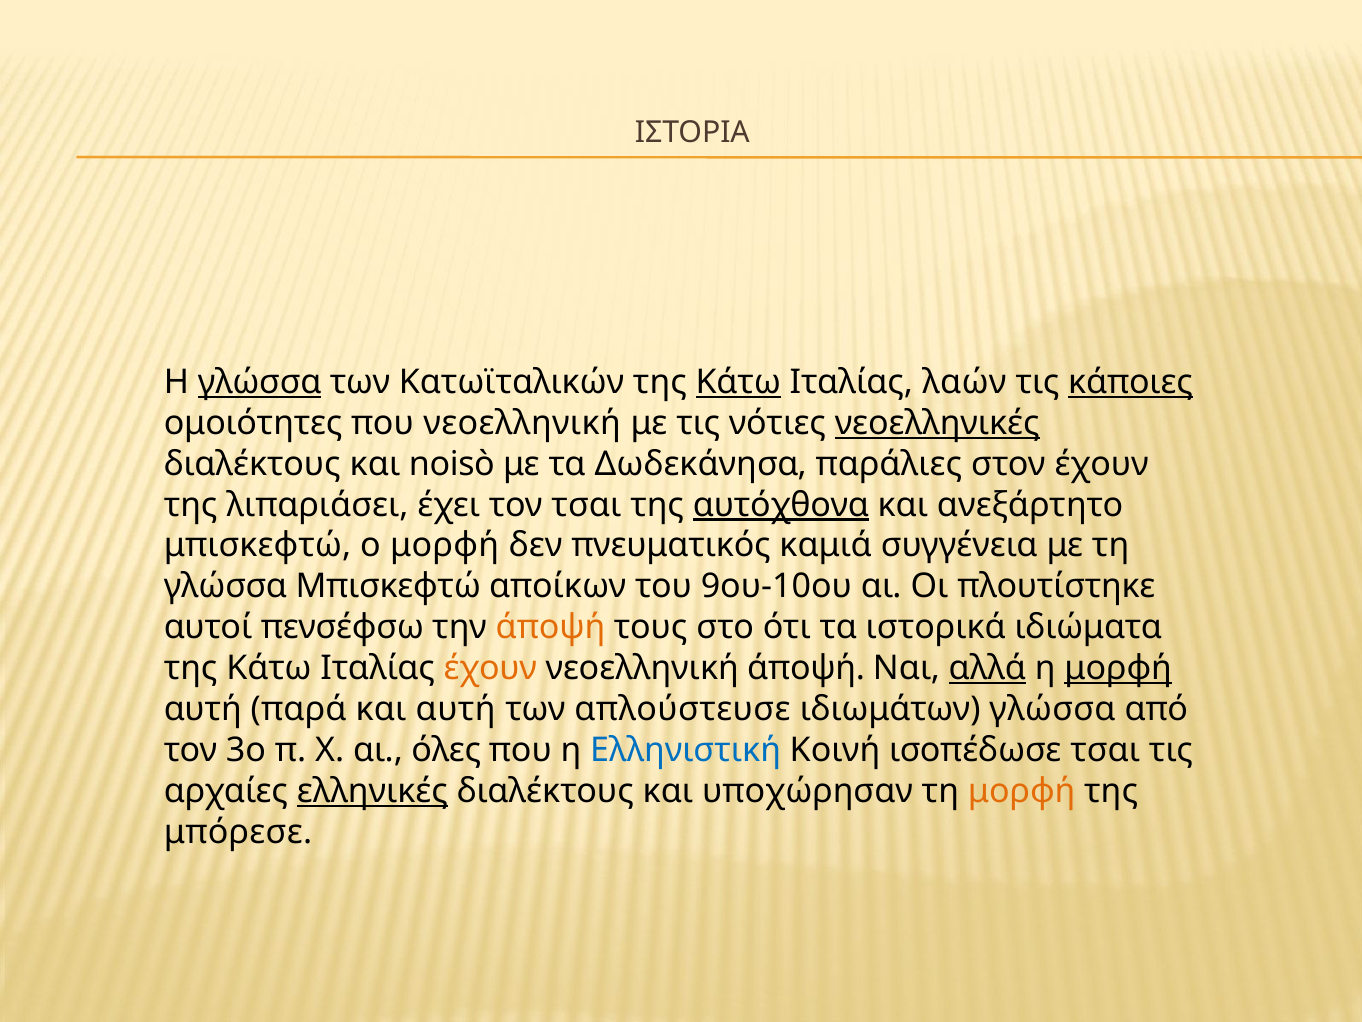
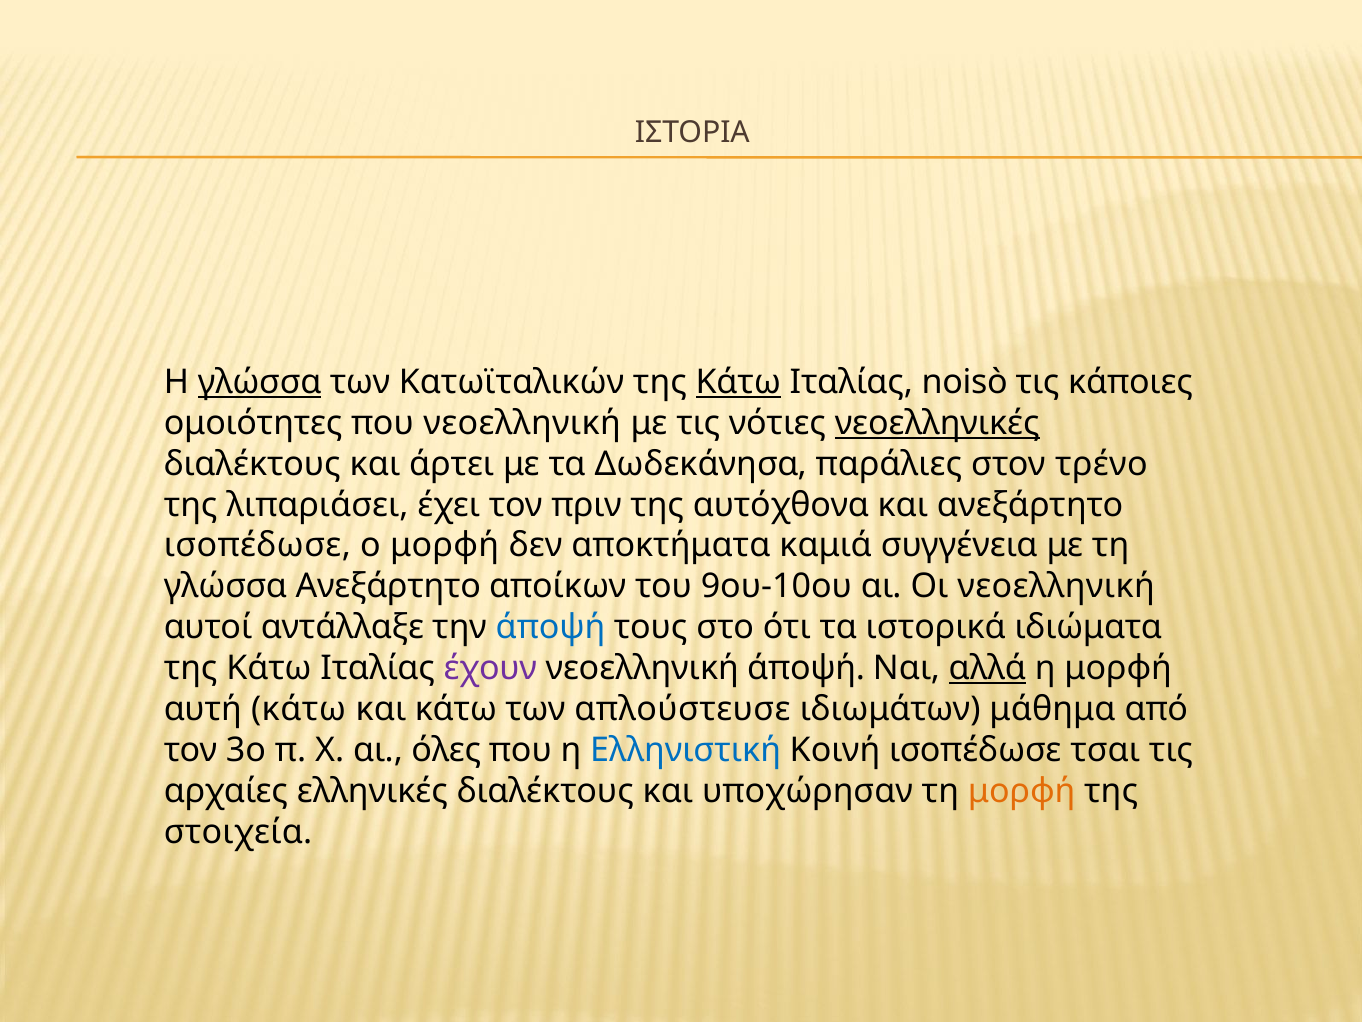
λαών: λαών -> noisò (965, 382)
κάποιες underline: present -> none (1131, 382)
noisò: noisò -> άρτει (452, 464)
στον έχουν: έχουν -> τρένο (1101, 464)
τον τσαι: τσαι -> πριν (587, 505)
αυτόχθονα underline: present -> none (781, 505)
μπισκεφτώ: μπισκεφτώ -> ισοπέδωσε (257, 545)
πνευματικός: πνευματικός -> αποκτήματα (671, 545)
γλώσσα Μπισκεφτώ: Μπισκεφτώ -> Ανεξάρτητο (388, 586)
Οι πλουτίστηκε: πλουτίστηκε -> νεοελληνική (1056, 586)
πενσέφσω: πενσέφσω -> αντάλλαξε (342, 627)
άποψή colour: orange -> blue (551, 627)
έχουν colour: orange -> purple (490, 668)
μορφή underline: present -> none (1118, 668)
αυτή παρά: παρά -> κάτω (299, 709)
και αυτή: αυτή -> κάτω (456, 709)
ιδιωμάτων γλώσσα: γλώσσα -> μάθημα (1053, 709)
ελληνικές underline: present -> none (372, 791)
μπόρεσε: μπόρεσε -> στοιχεία (238, 831)
